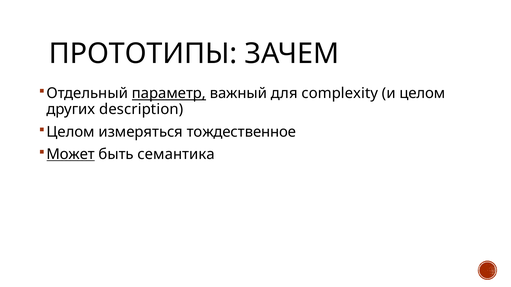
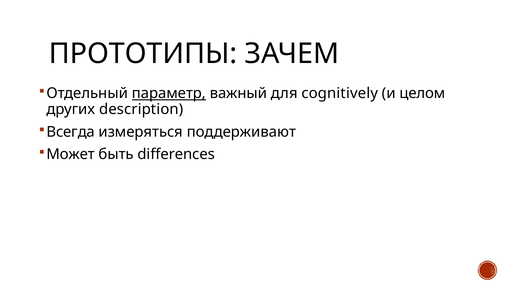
complexity: complexity -> cognitively (340, 94)
Целом: Целом -> Всегда (71, 132)
тождественное: тождественное -> поддерживают (241, 132)
Может underline: present -> none (71, 154)
семантика: семантика -> differences (176, 154)
